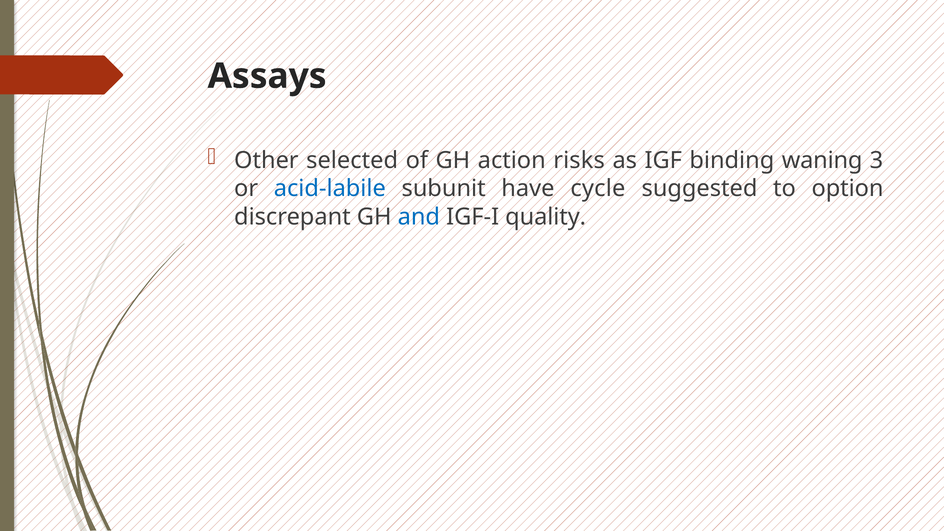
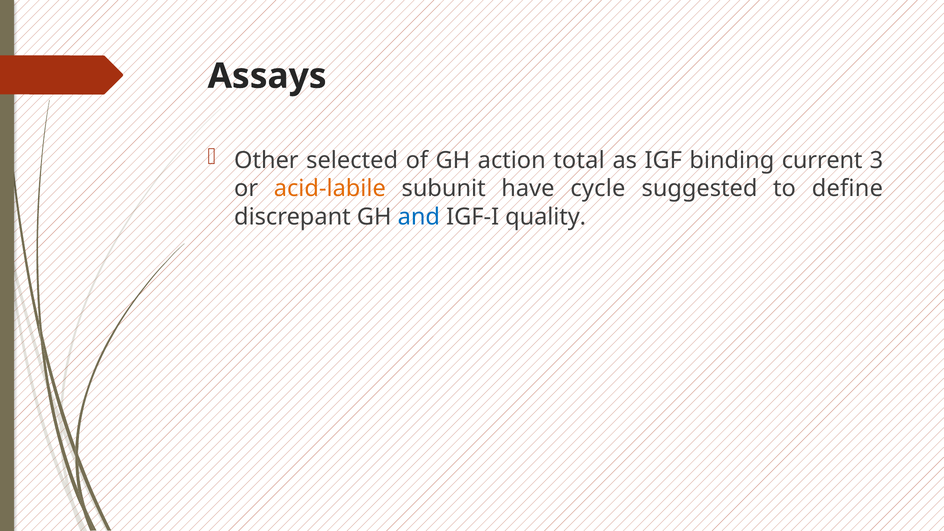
risks: risks -> total (579, 160)
waning: waning -> current (822, 160)
acid-labile colour: blue -> orange (330, 189)
option: option -> define (847, 189)
